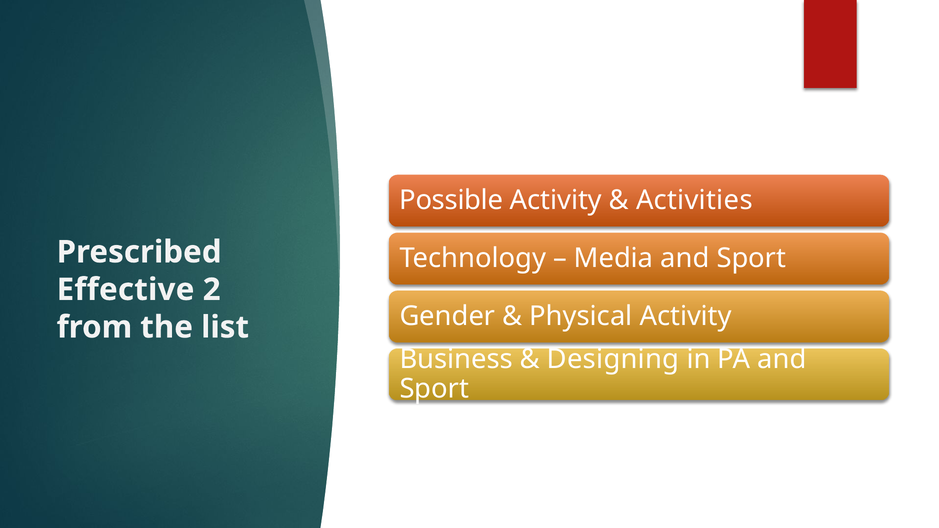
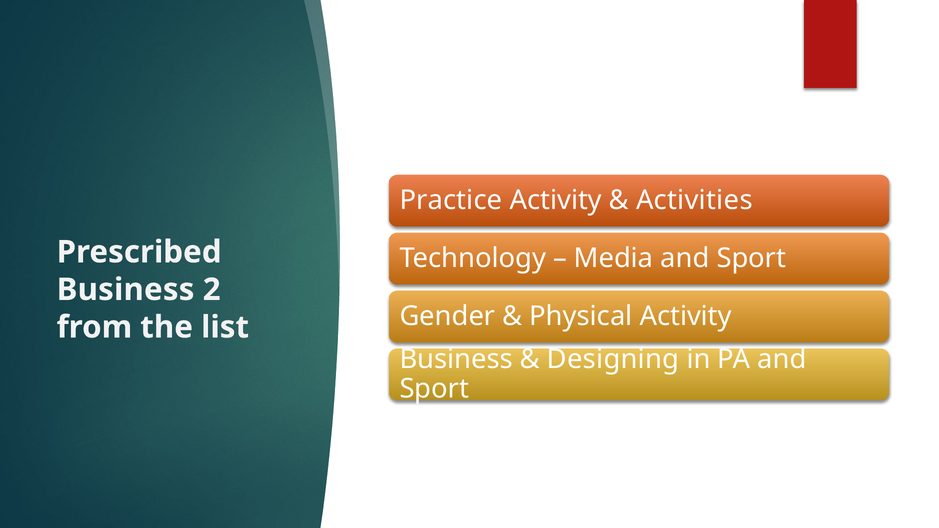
Possible: Possible -> Practice (451, 201)
Effective: Effective -> Business (126, 290)
